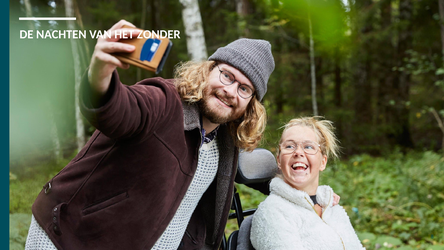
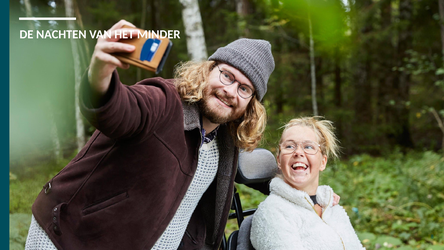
ZONDER: ZONDER -> MINDER (159, 34)
